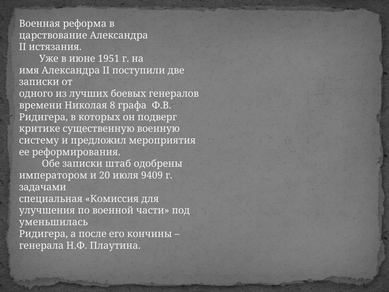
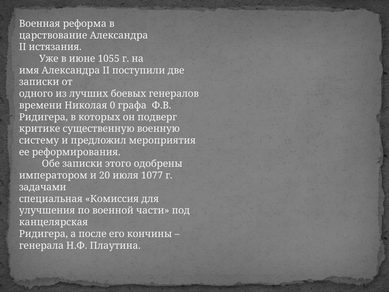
1951: 1951 -> 1055 (109, 59)
8: 8 -> 0 (112, 105)
штаб: штаб -> этого (118, 164)
9409: 9409 -> 1077 (152, 175)
уменьшилась: уменьшилась -> канцелярская (53, 222)
